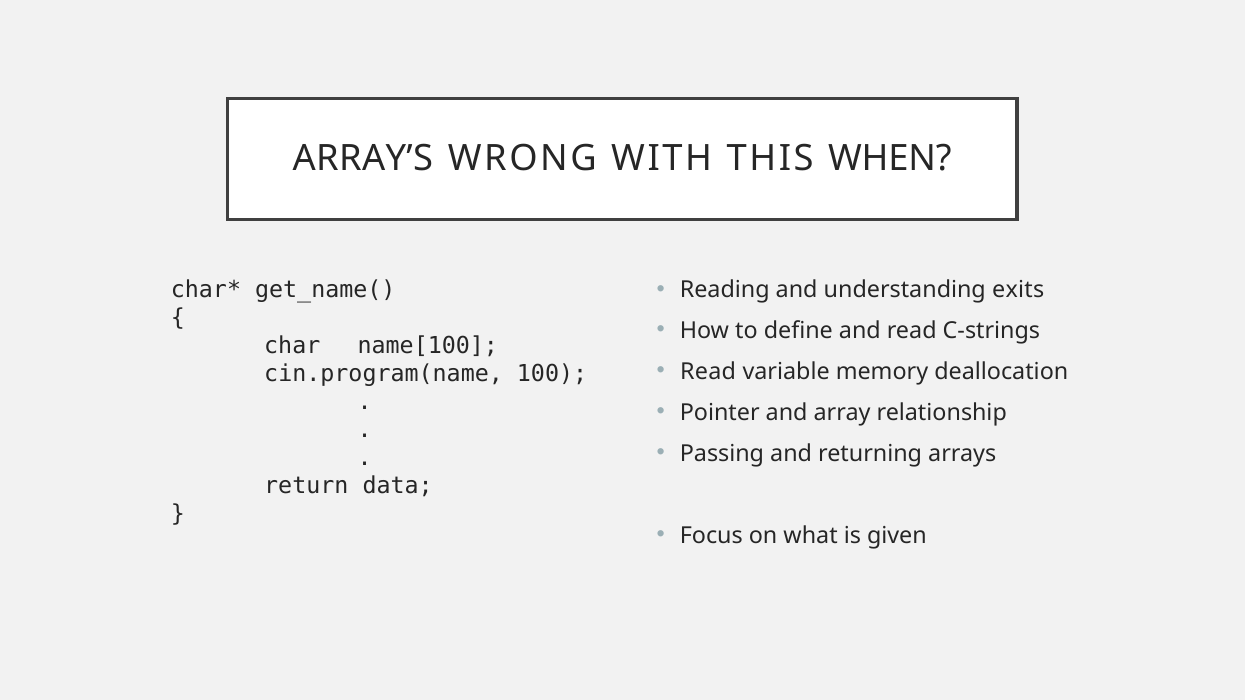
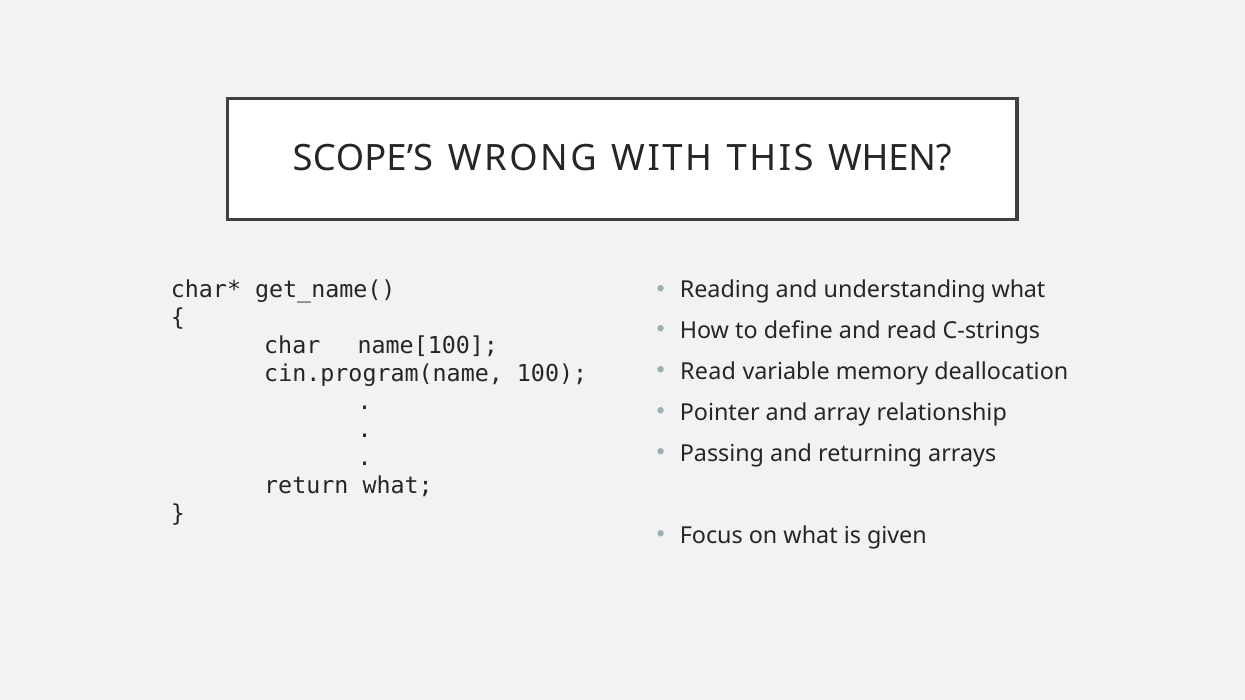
ARRAY’S: ARRAY’S -> SCOPE’S (363, 159)
understanding exits: exits -> what (1018, 290)
return data: data -> what (398, 486)
